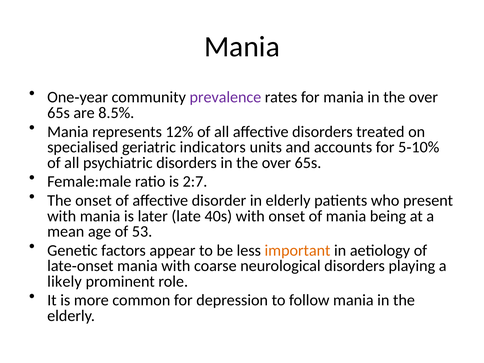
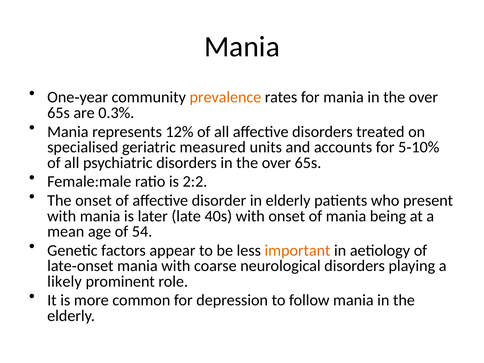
prevalence colour: purple -> orange (225, 97)
8.5%: 8.5% -> 0.3% (116, 113)
indicators: indicators -> measured (213, 147)
2:7: 2:7 -> 2:2 (195, 182)
53: 53 -> 54 (142, 232)
